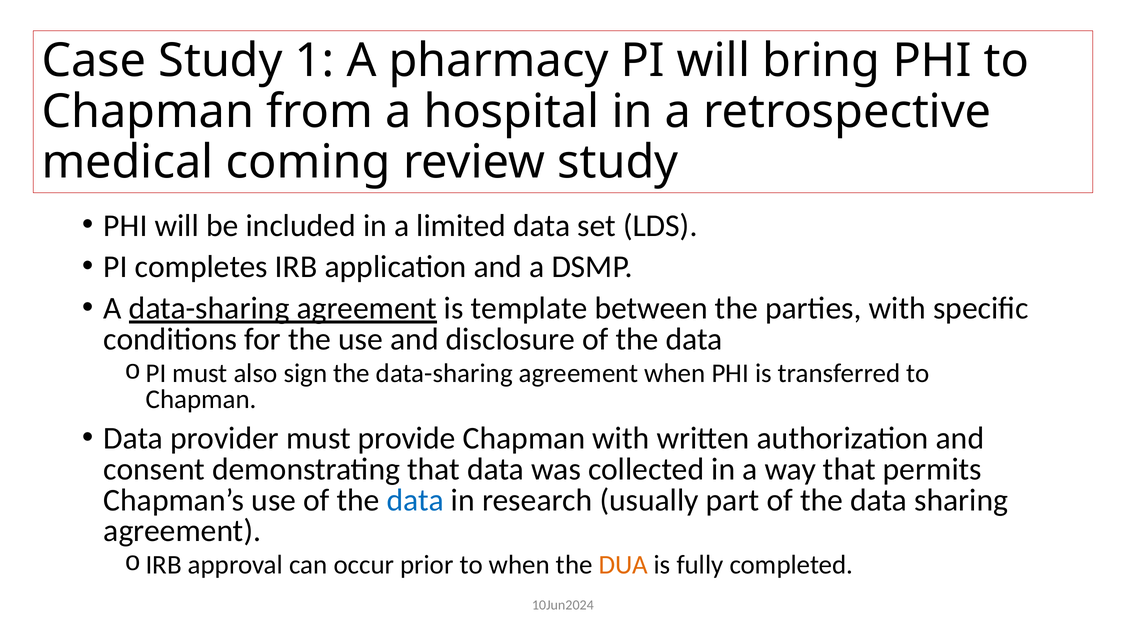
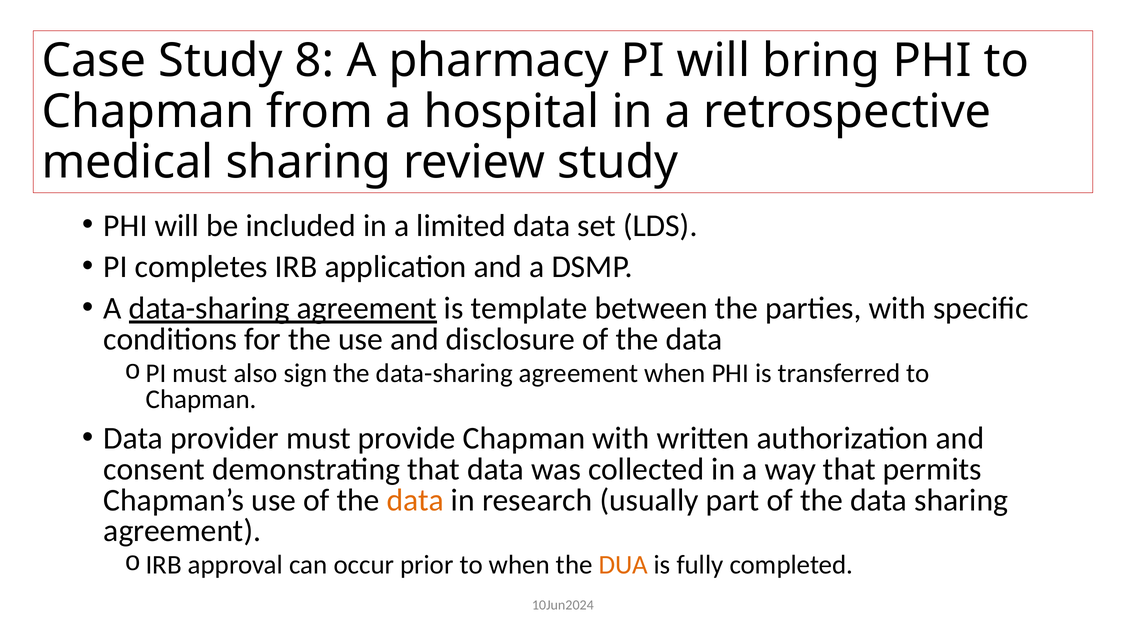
1: 1 -> 8 (315, 61)
medical coming: coming -> sharing (308, 162)
data colour: blue -> orange (415, 500)
